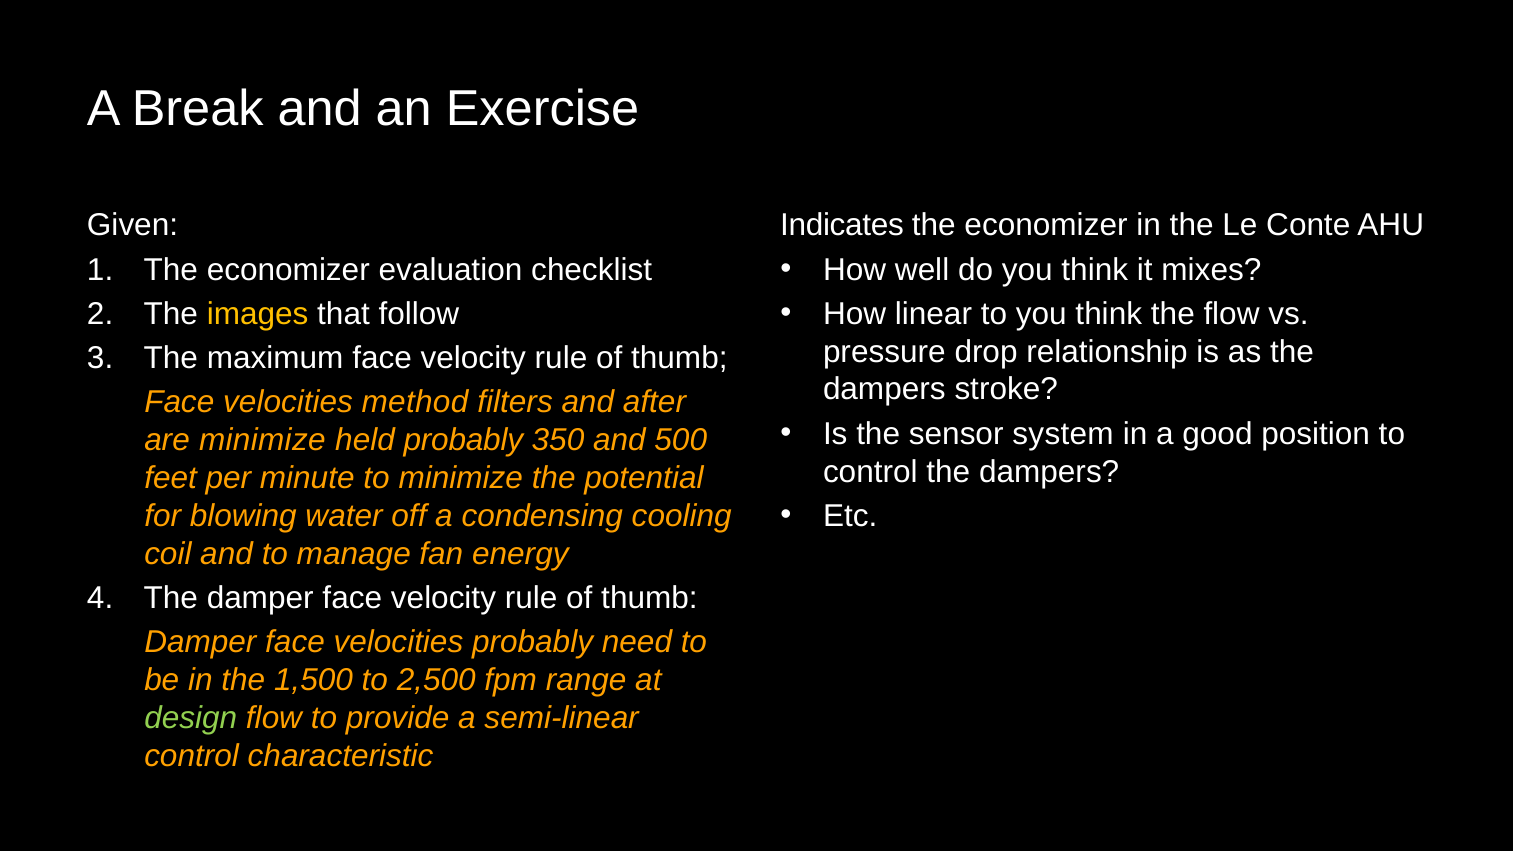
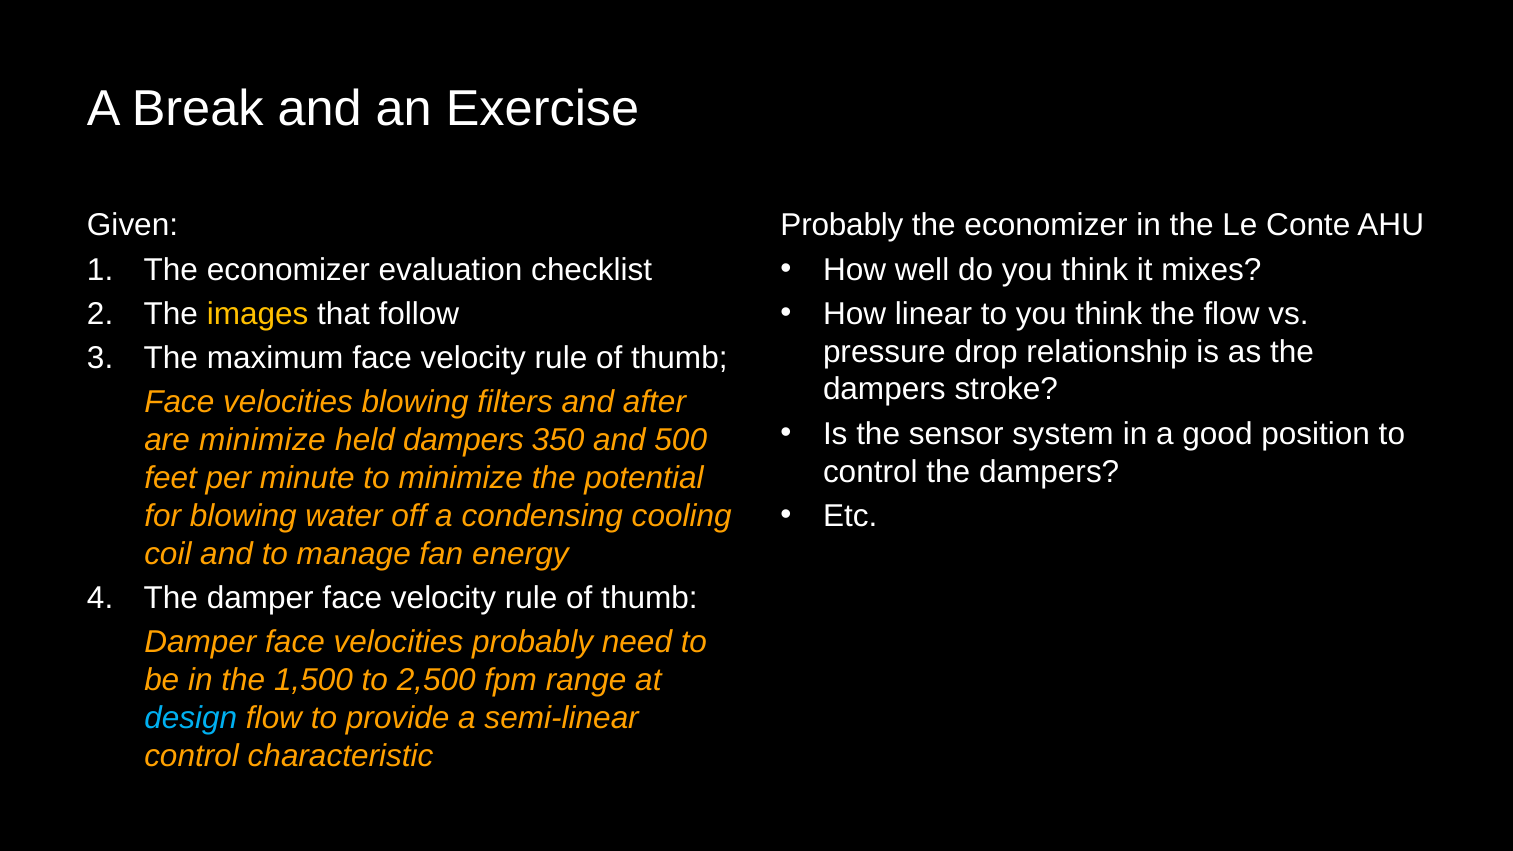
Indicates: Indicates -> Probably (842, 225)
velocities method: method -> blowing (415, 402)
held probably: probably -> dampers (463, 440)
design colour: light green -> light blue (191, 718)
